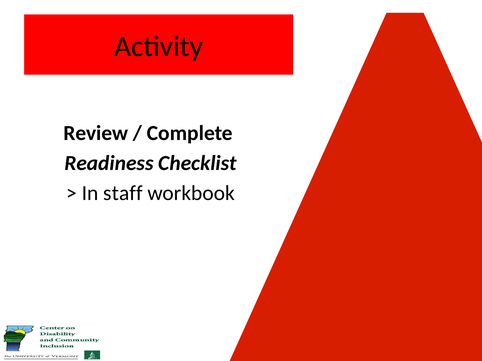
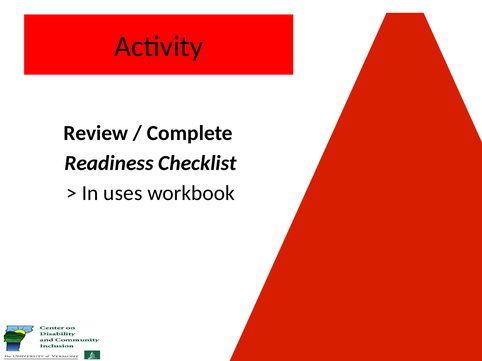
staff: staff -> uses (123, 193)
